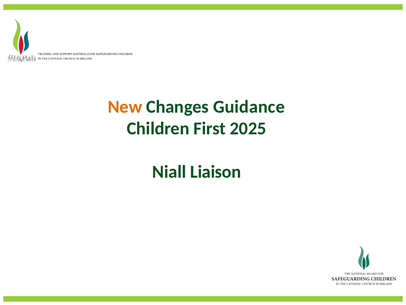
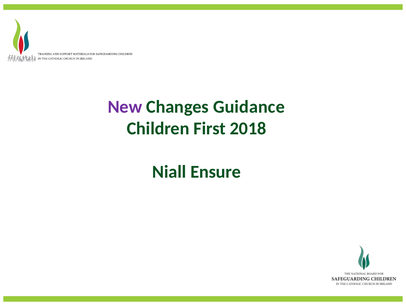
New colour: orange -> purple (125, 107)
2025: 2025 -> 2018 (248, 128)
Liaison: Liaison -> Ensure (216, 172)
